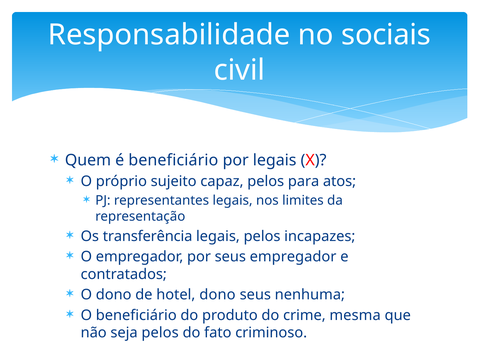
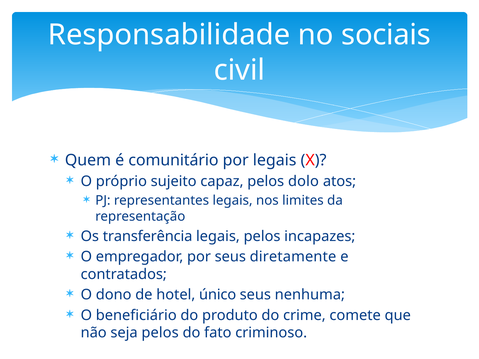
é beneficiário: beneficiário -> comunitário (173, 160)
para: para -> dolo (303, 181)
seus empregador: empregador -> diretamente (293, 257)
hotel dono: dono -> único (218, 295)
mesma: mesma -> comete (355, 315)
